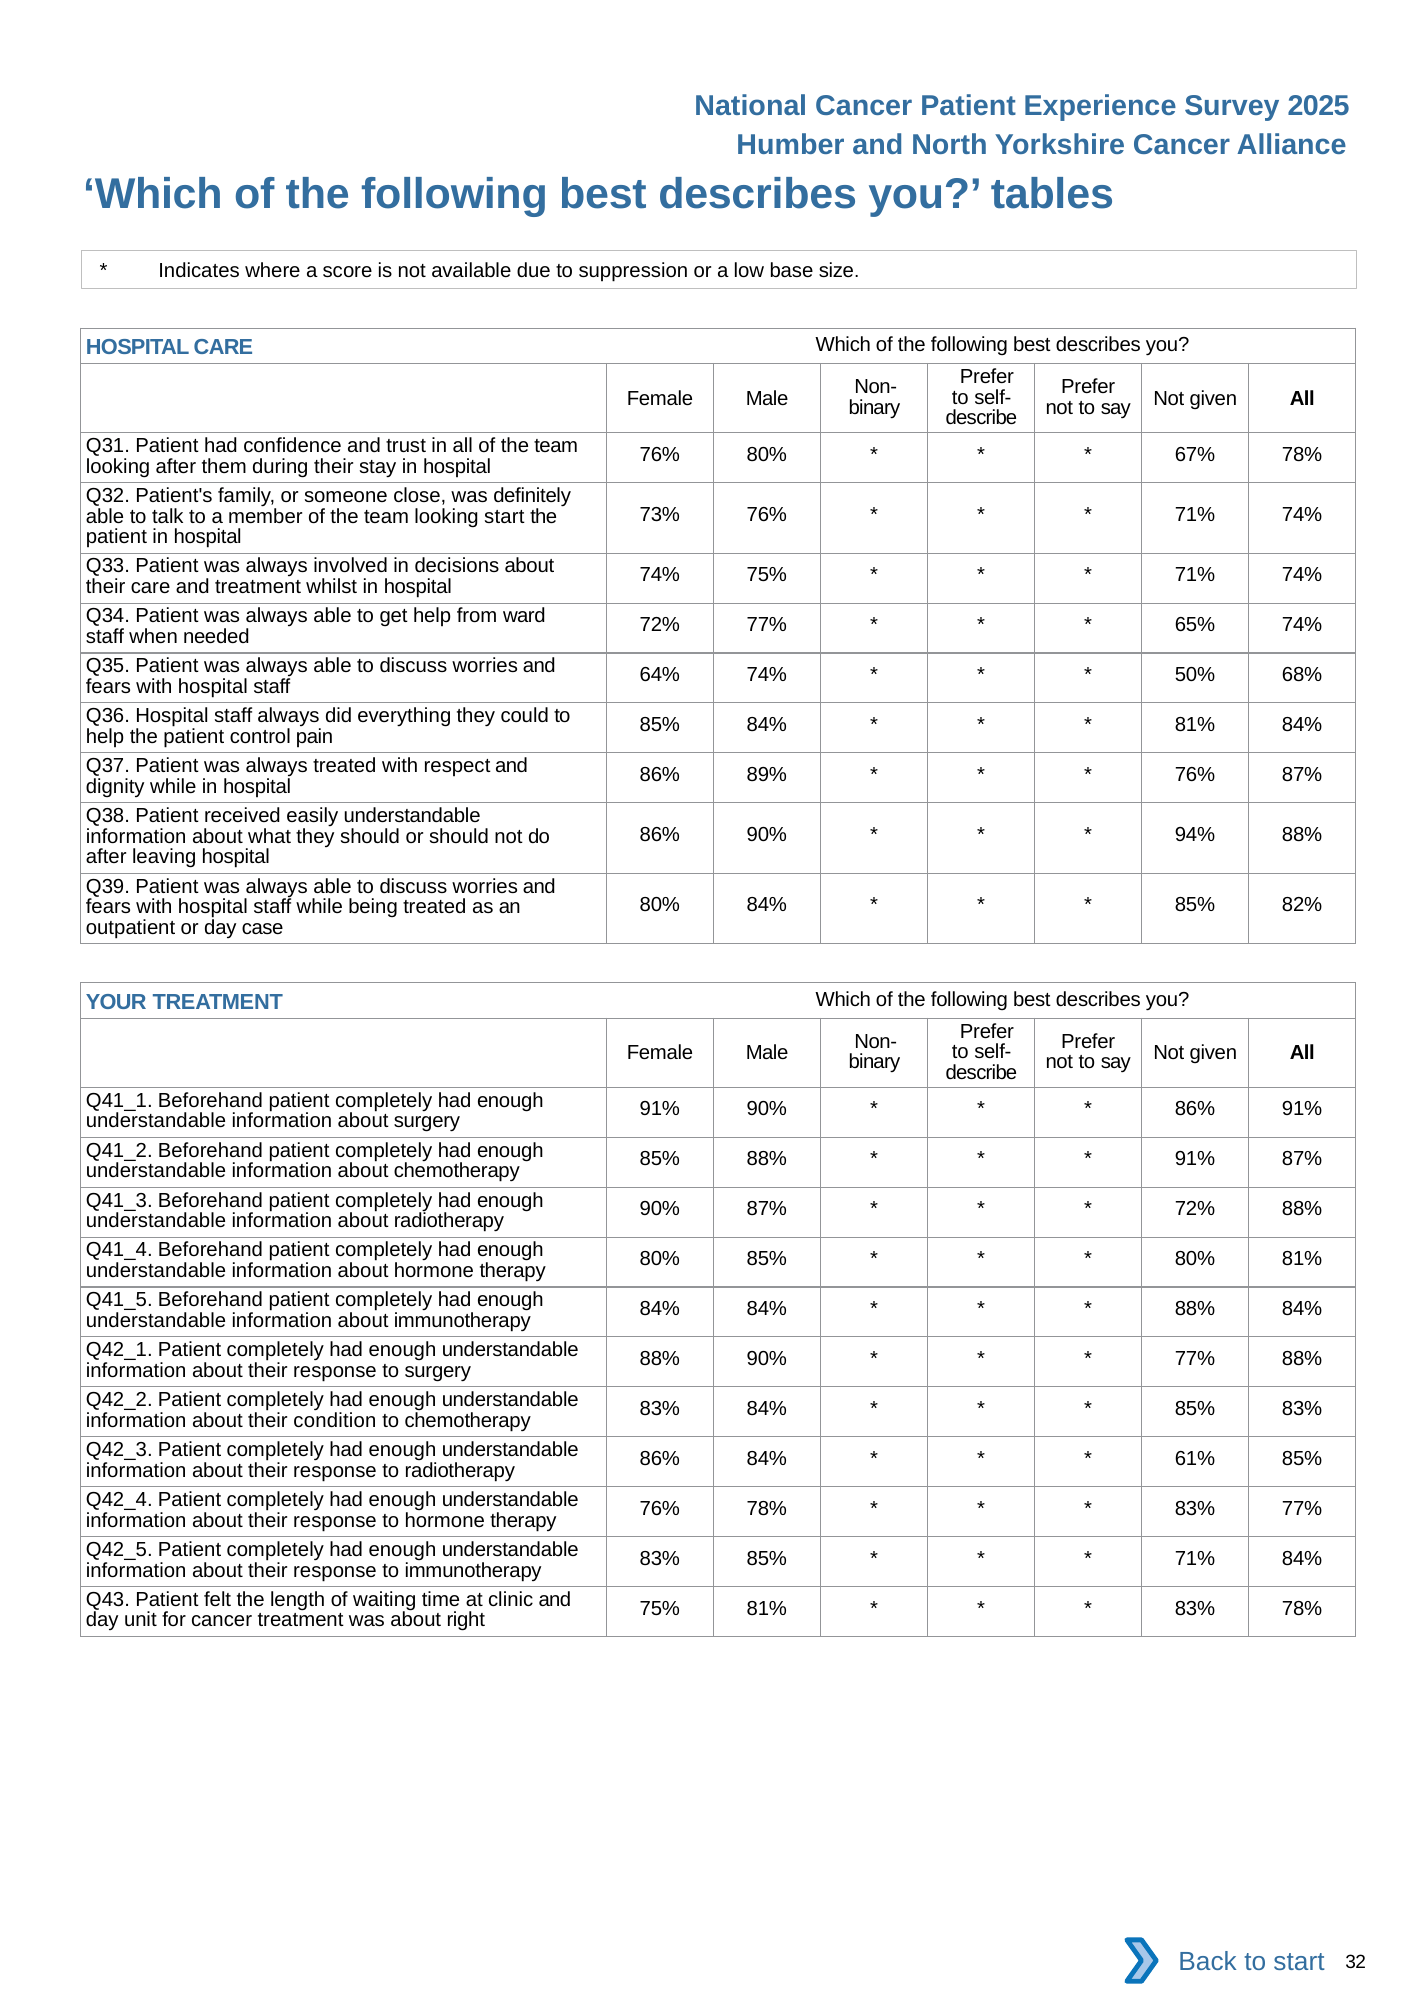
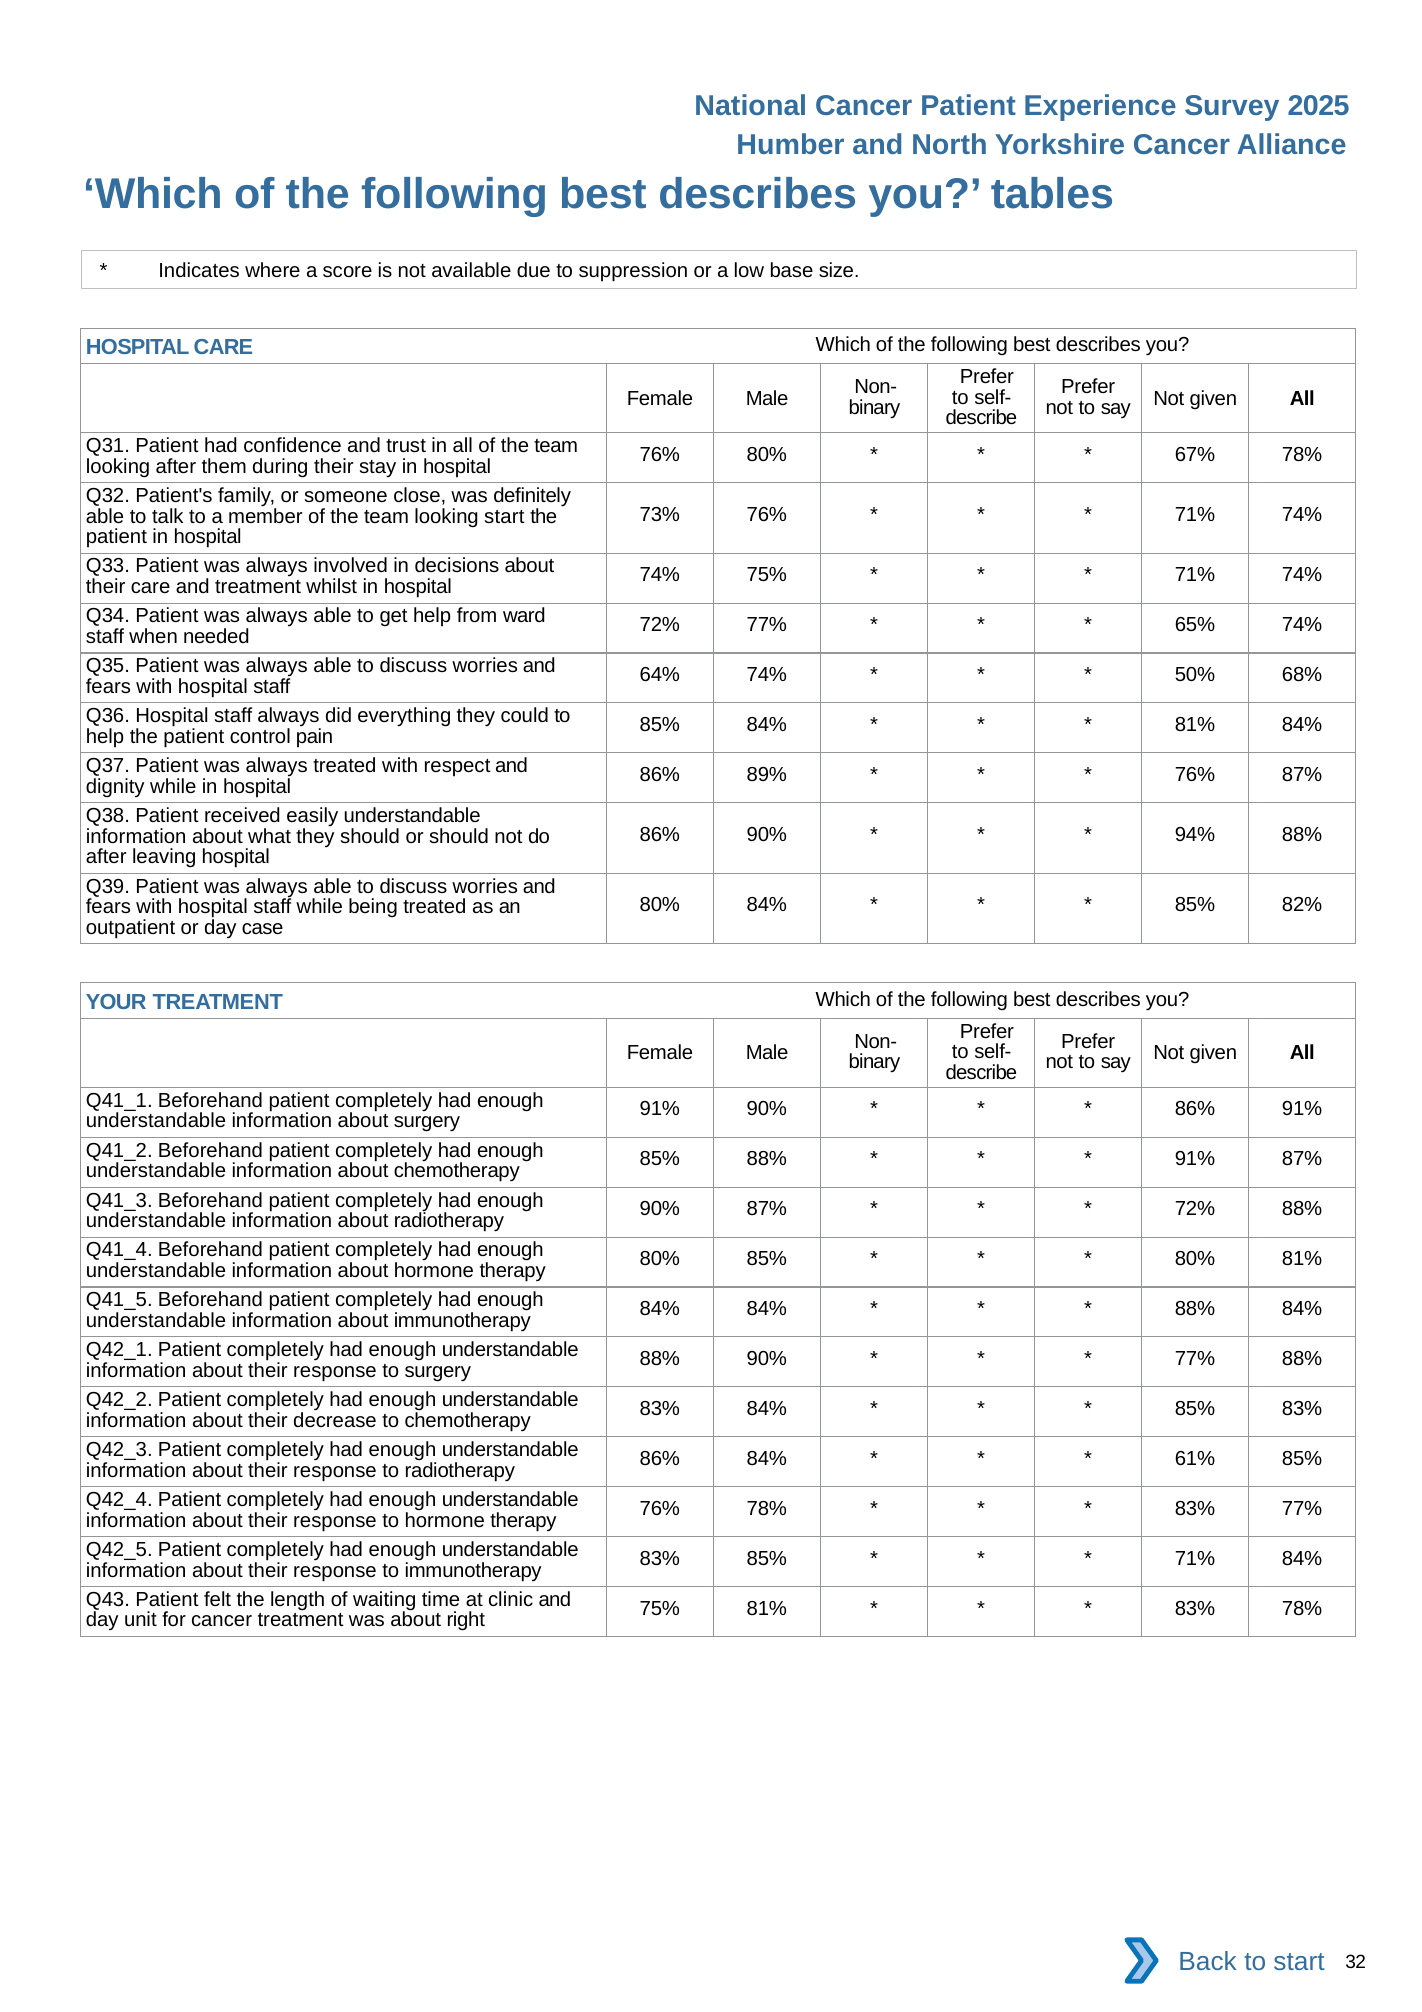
condition: condition -> decrease (335, 1421)
